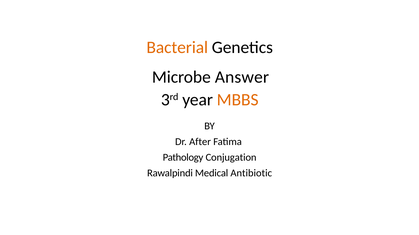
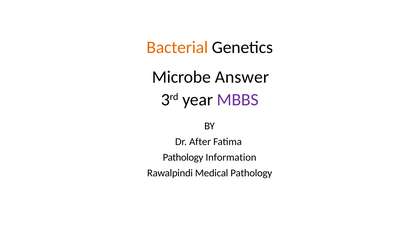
MBBS colour: orange -> purple (238, 100)
Conjugation: Conjugation -> Information (231, 158)
Medical Antibiotic: Antibiotic -> Pathology (251, 173)
